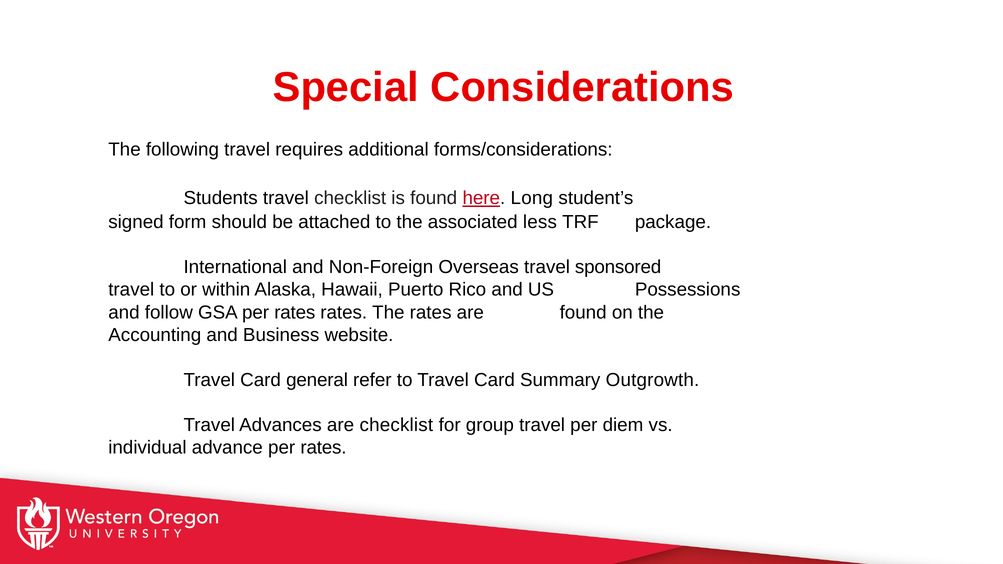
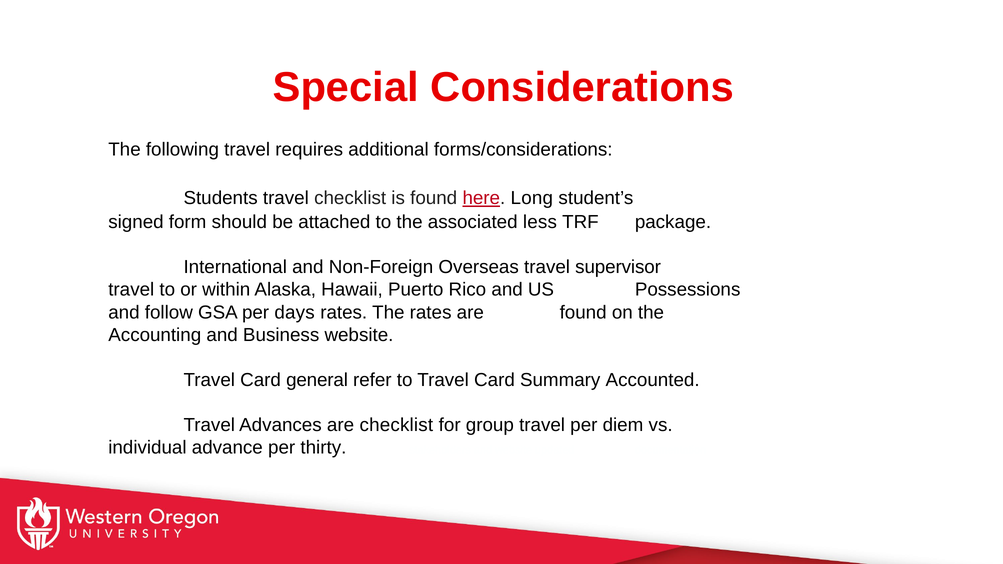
sponsored: sponsored -> supervisor (618, 267)
GSA per rates: rates -> days (295, 312)
Outgrowth: Outgrowth -> Accounted (653, 380)
advance per rates: rates -> thirty (323, 448)
